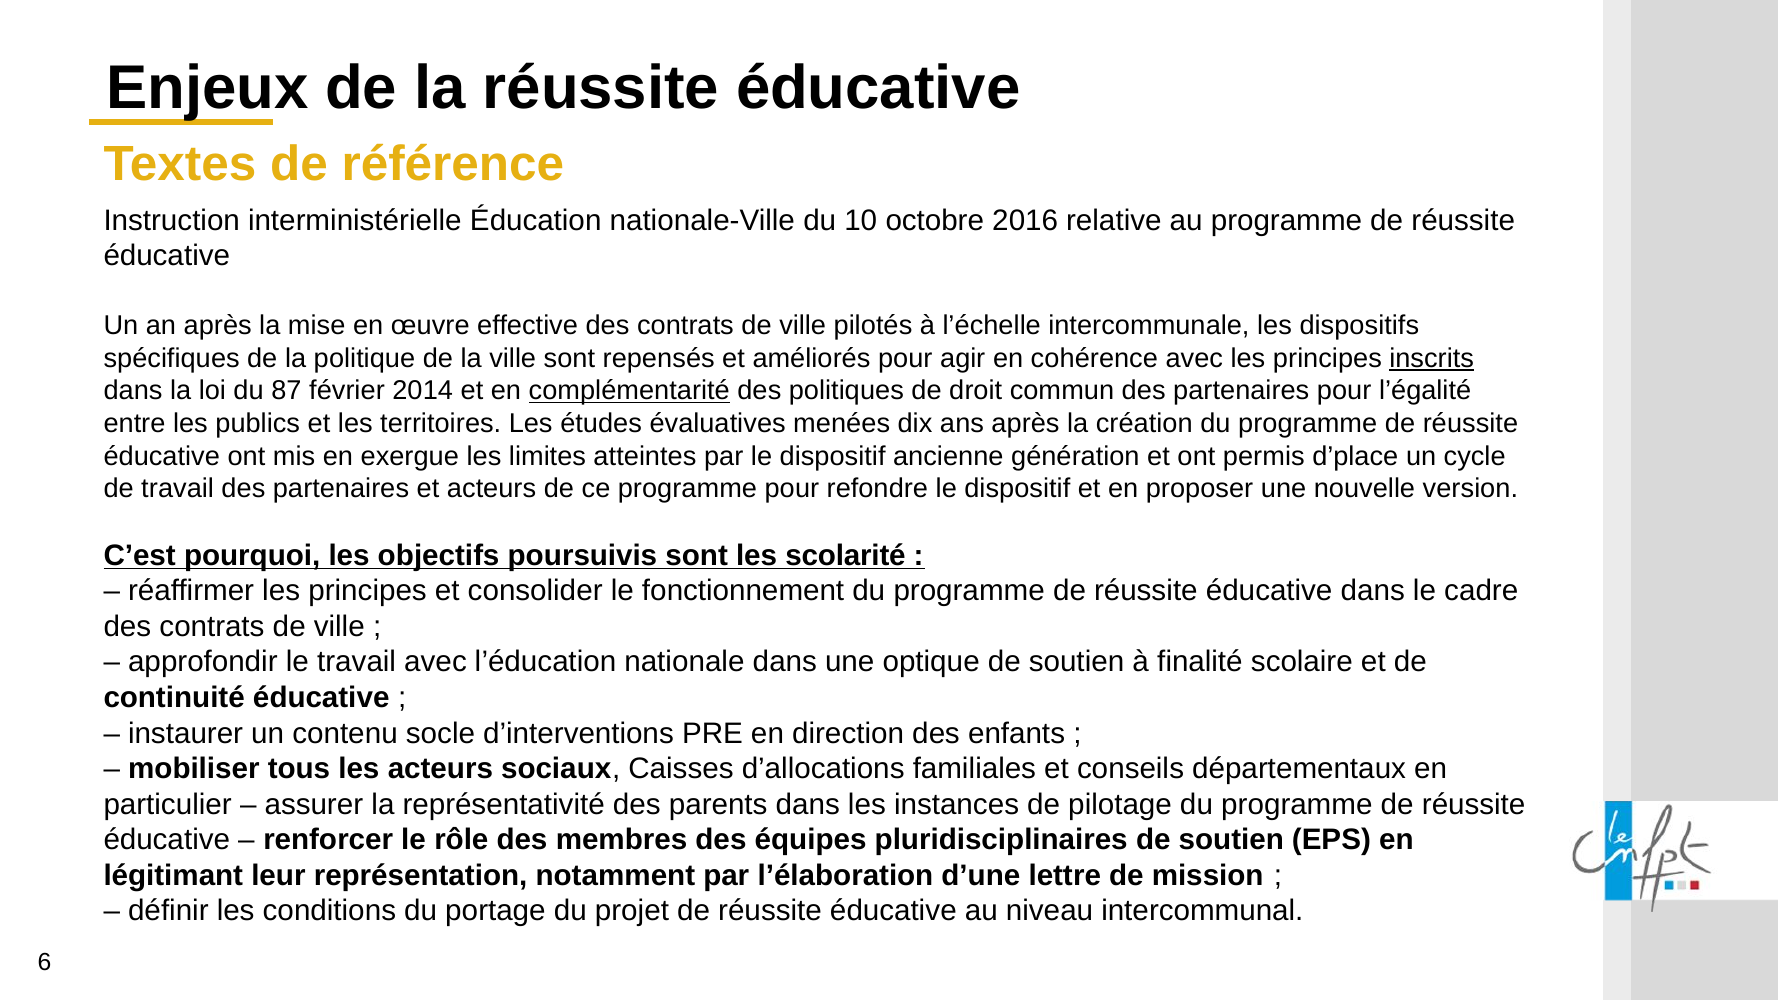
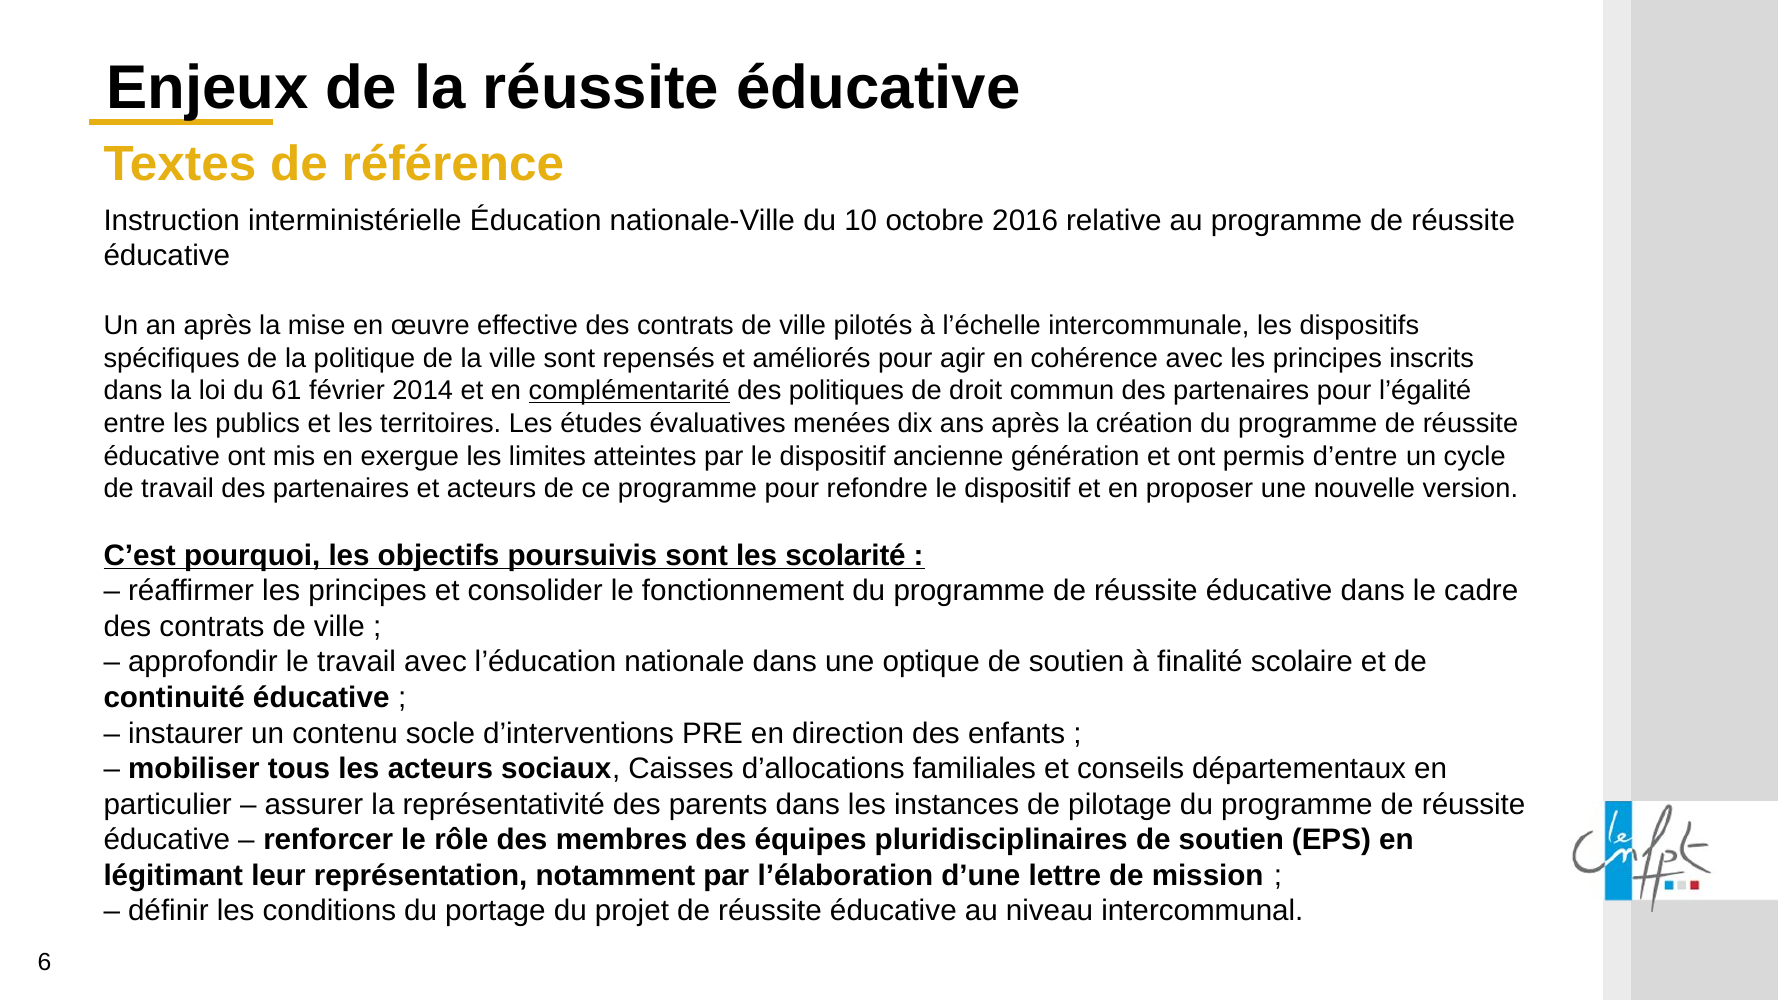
inscrits underline: present -> none (1432, 358)
87: 87 -> 61 (286, 391)
d’place: d’place -> d’entre (1355, 456)
